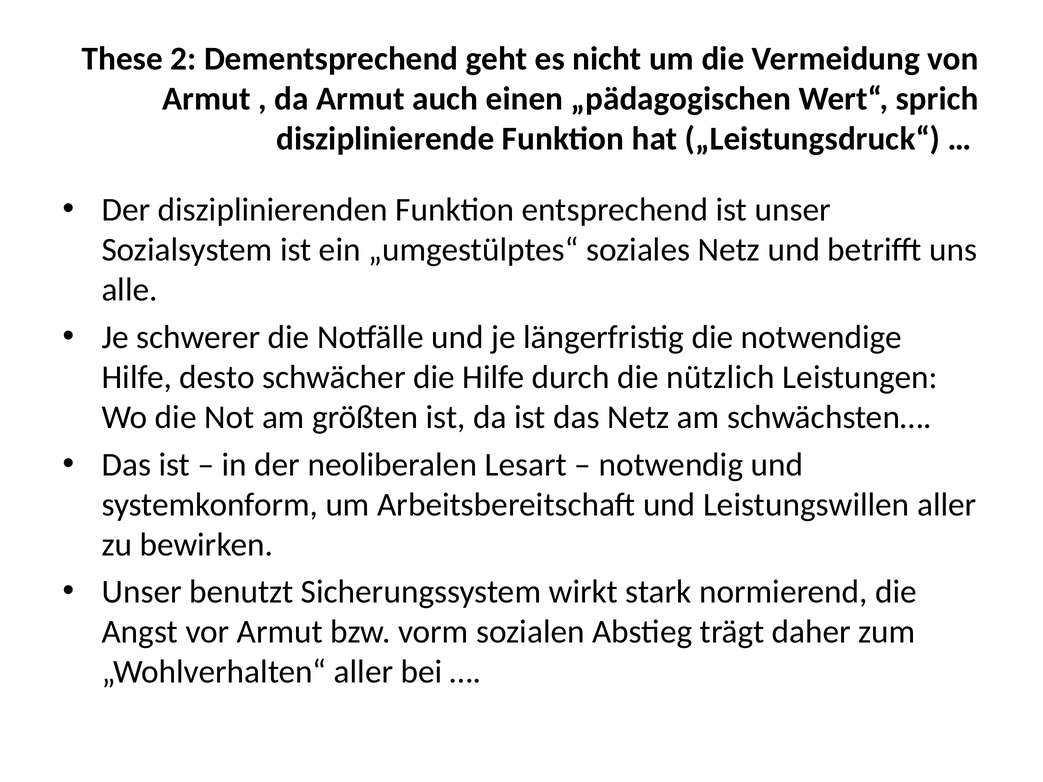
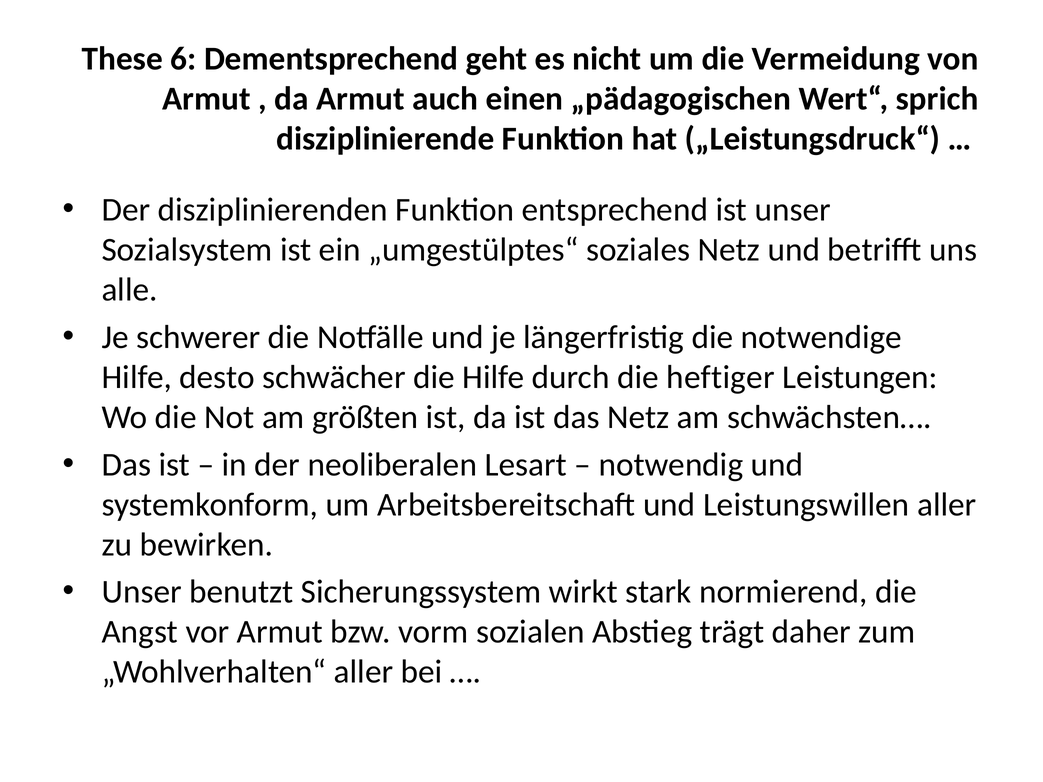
2: 2 -> 6 (183, 59)
nützlich: nützlich -> heftiger (720, 377)
